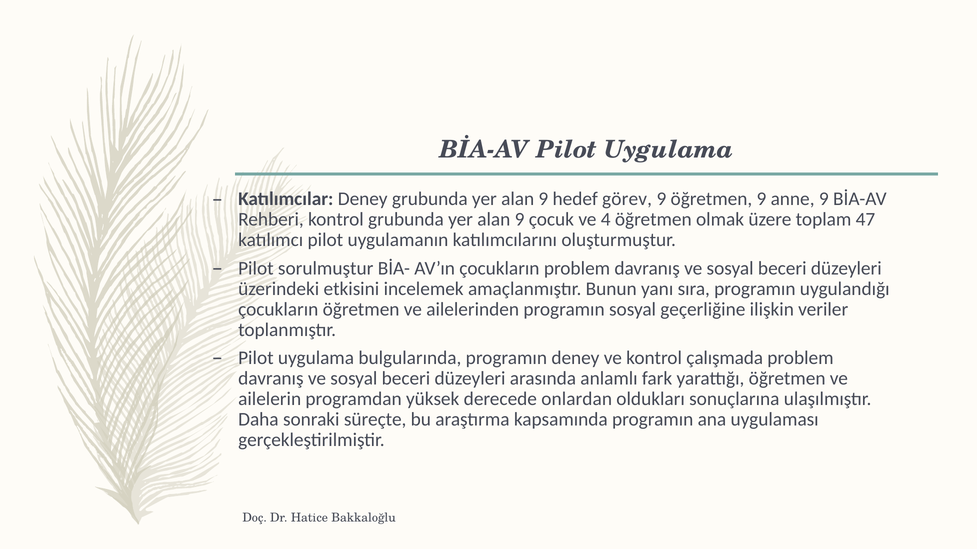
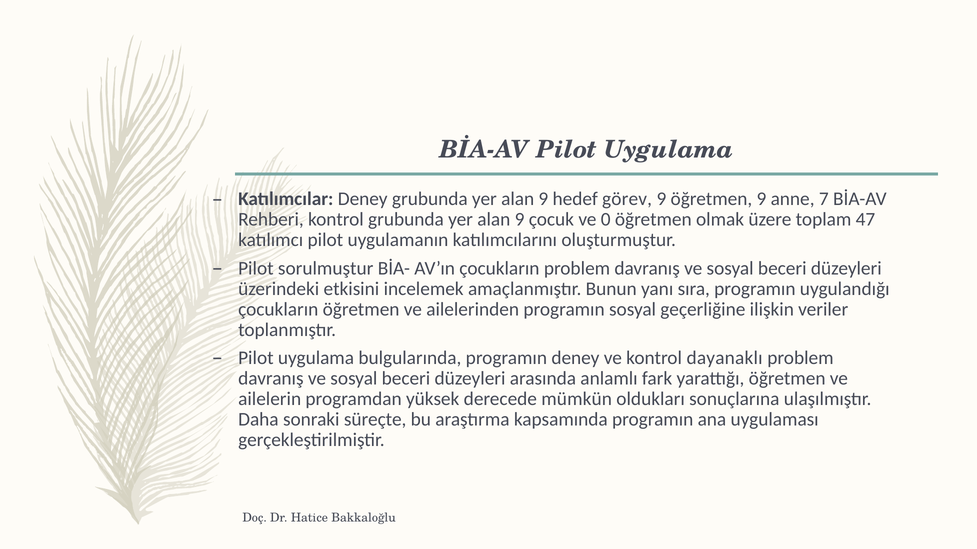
anne 9: 9 -> 7 (824, 199)
4: 4 -> 0 (606, 220)
çalışmada: çalışmada -> dayanaklı (725, 358)
onlardan: onlardan -> mümkün (577, 399)
